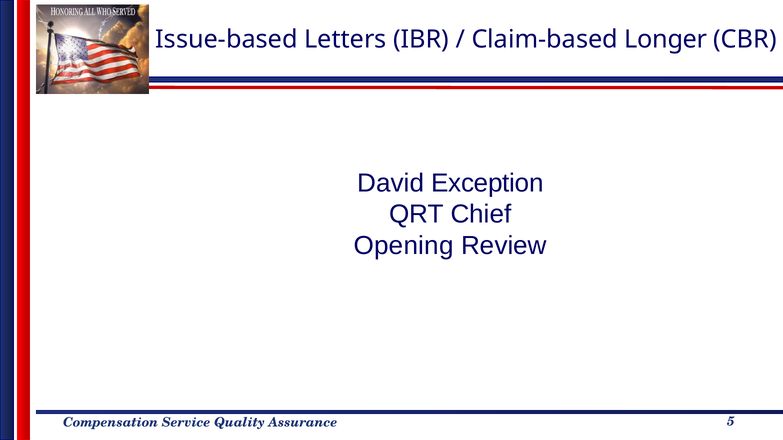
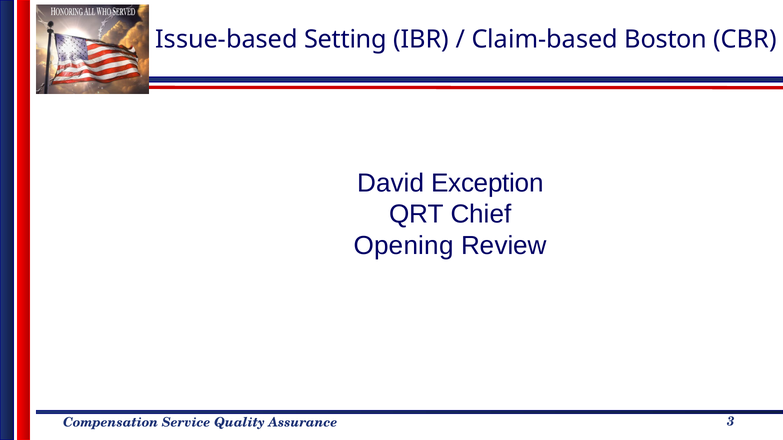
Letters: Letters -> Setting (346, 40)
Longer: Longer -> Boston (666, 40)
5: 5 -> 3 (731, 422)
